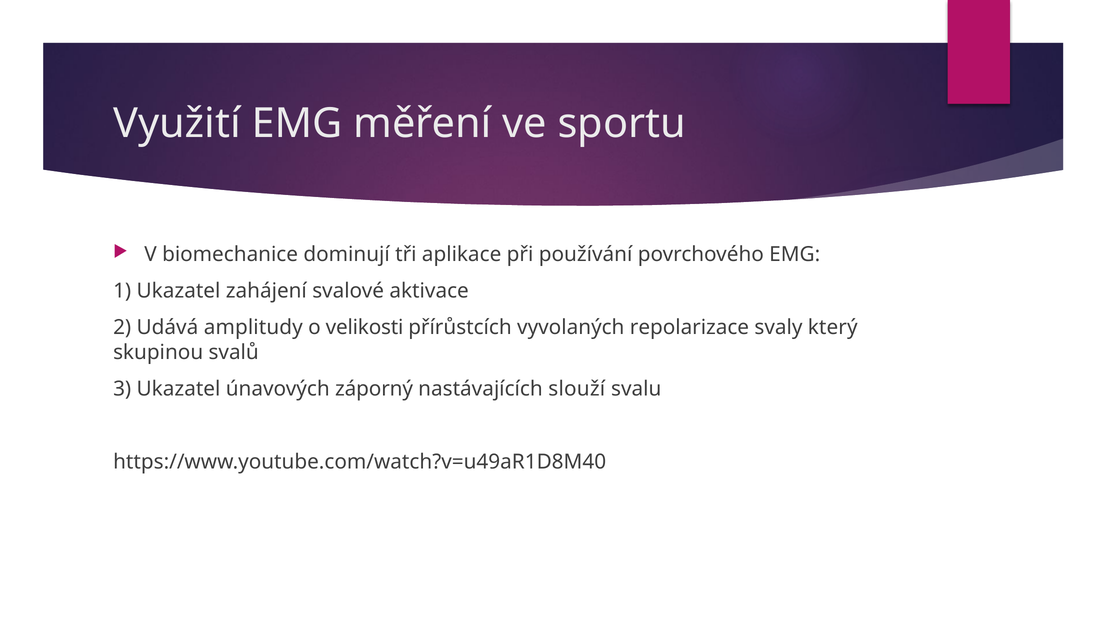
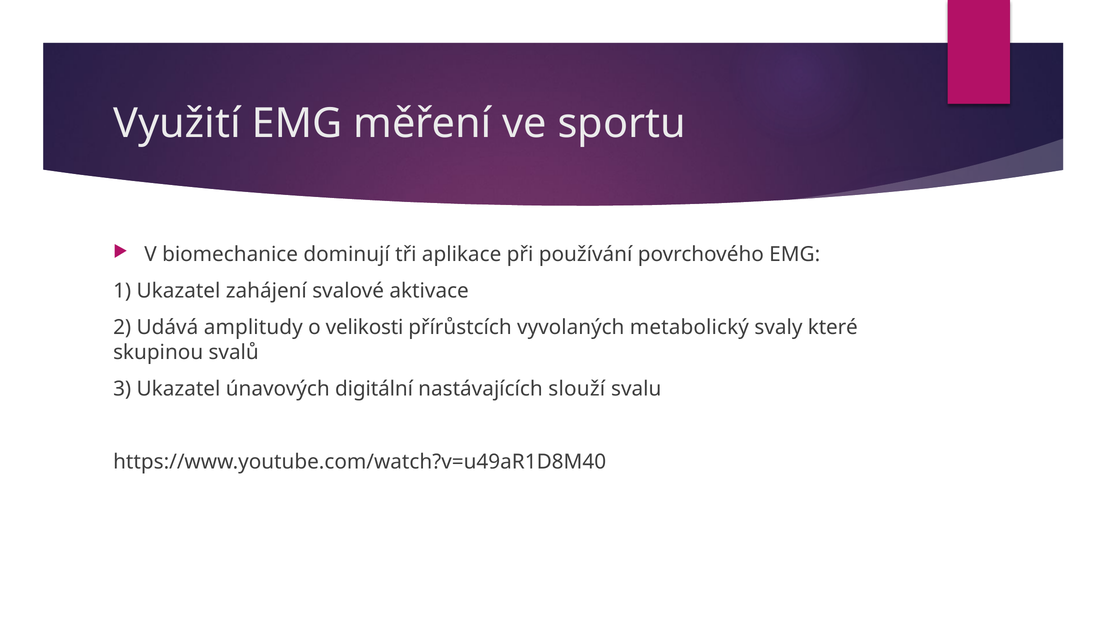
repolarizace: repolarizace -> metabolický (689, 327)
který: který -> které (833, 327)
záporný: záporný -> digitální (374, 389)
